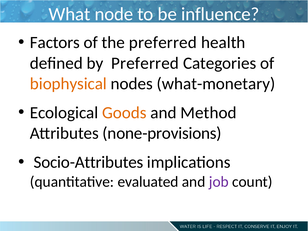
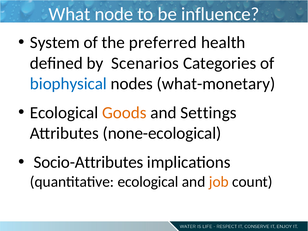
Factors: Factors -> System (55, 43)
by Preferred: Preferred -> Scenarios (145, 63)
biophysical colour: orange -> blue (68, 84)
Method: Method -> Settings (209, 113)
none-provisions: none-provisions -> none-ecological (162, 133)
quantitative evaluated: evaluated -> ecological (148, 182)
job colour: purple -> orange (219, 182)
